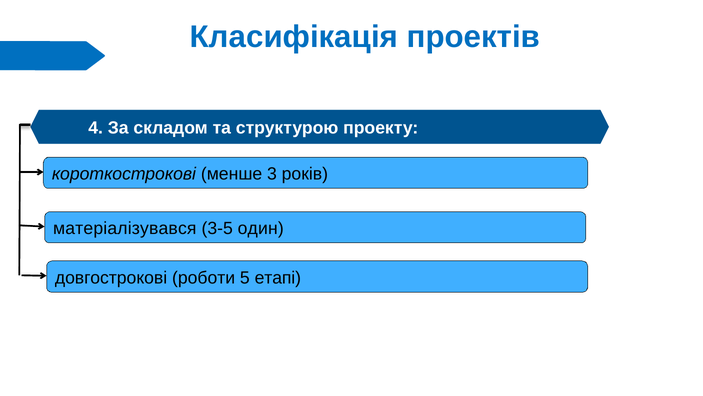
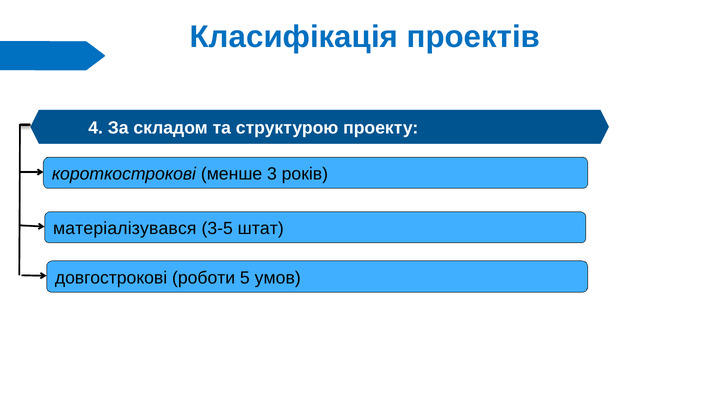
один: один -> штат (261, 228)
етапі: етапі -> умов (278, 277)
